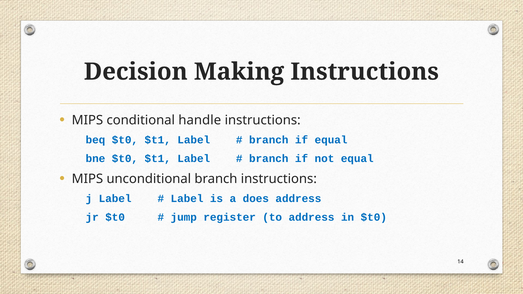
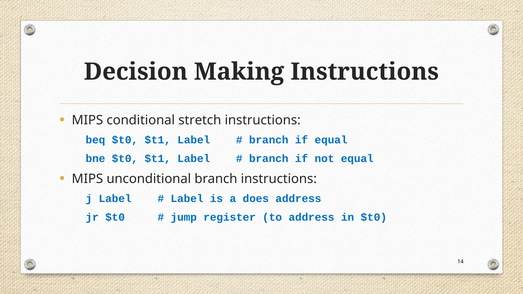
handle: handle -> stretch (200, 120)
